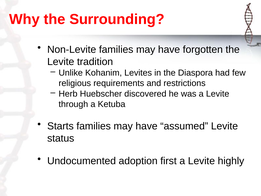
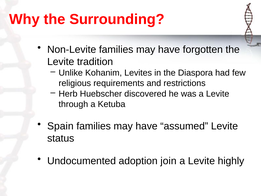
Starts: Starts -> Spain (60, 126)
first: first -> join (168, 161)
